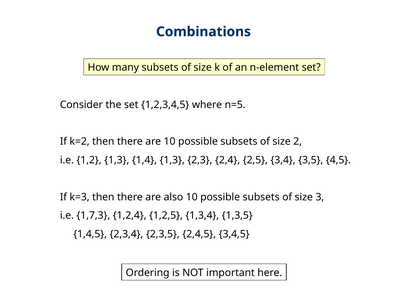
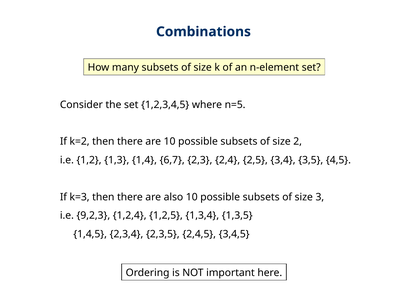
1,4 1,3: 1,3 -> 6,7 (172, 160)
1,7,3: 1,7,3 -> 9,2,3 (93, 216)
